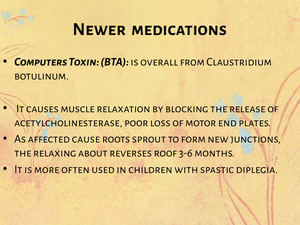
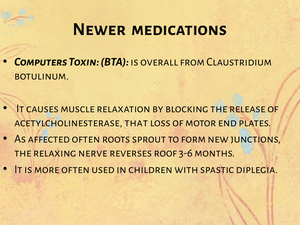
poor: poor -> that (136, 123)
affected cause: cause -> often (86, 139)
about: about -> nerve (93, 153)
